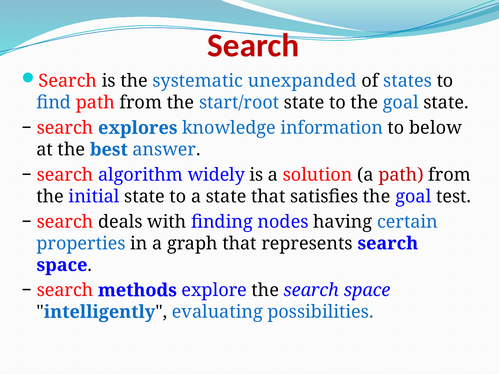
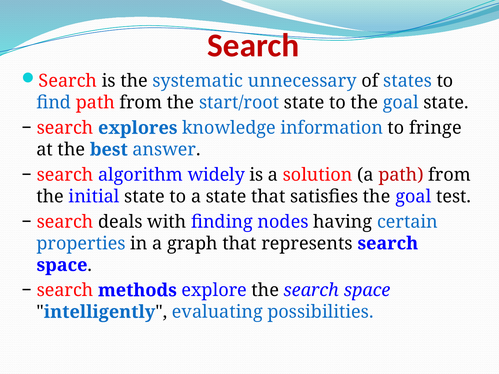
unexpanded: unexpanded -> unnecessary (302, 81)
below: below -> fringe (435, 128)
